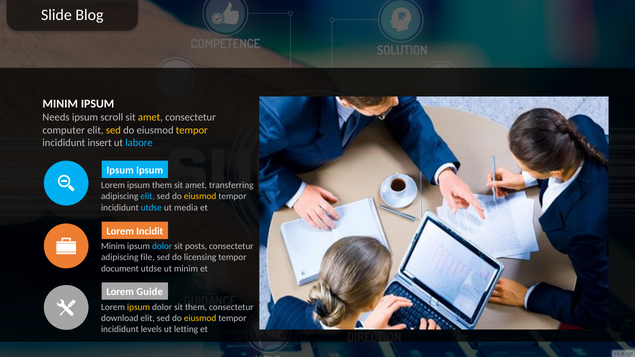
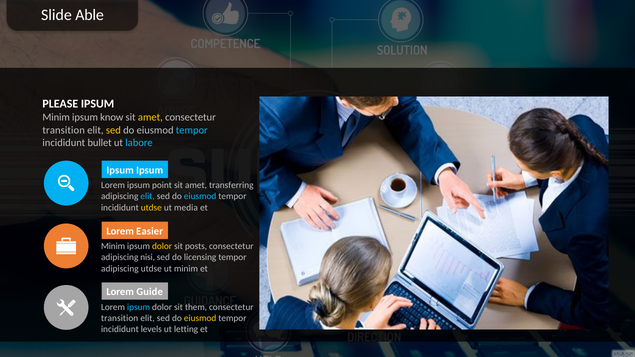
Blog: Blog -> Able (90, 15)
MINIM: MINIM -> PLEASE (60, 104)
Needs: Needs -> Minim (56, 117)
scroll: scroll -> know (112, 117)
computer: computer -> transition (64, 130)
tempor colour: yellow -> light blue (192, 130)
insert: insert -> bullet (100, 143)
ipsum them: them -> point (162, 185)
eiusmod colour: yellow -> light blue (200, 197)
utdse colour: light blue -> yellow (151, 208)
Incidit: Incidit -> Easier (150, 231)
dolor colour: light blue -> yellow (162, 246)
file: file -> nisi (148, 258)
document: document -> adipiscing (120, 269)
ipsum colour: yellow -> light blue (138, 307)
download: download -> transition (120, 318)
